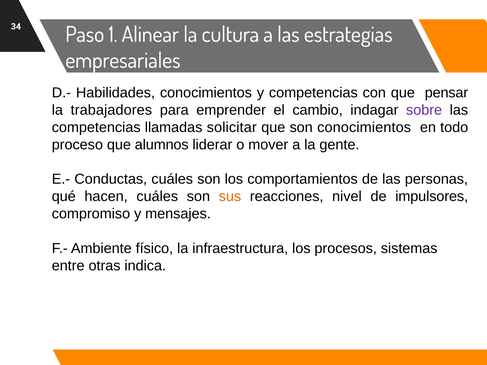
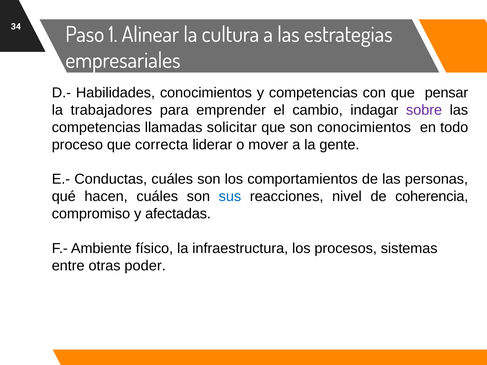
alumnos: alumnos -> correcta (162, 145)
sus colour: orange -> blue (230, 197)
impulsores: impulsores -> coherencia (432, 197)
mensajes: mensajes -> afectadas (178, 214)
indica: indica -> poder (145, 266)
